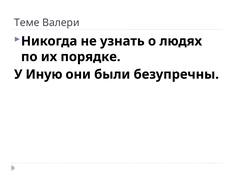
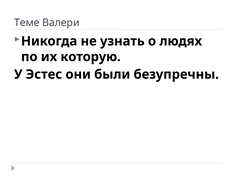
порядке: порядке -> которую (91, 57)
Иную: Иную -> Эстес (44, 74)
